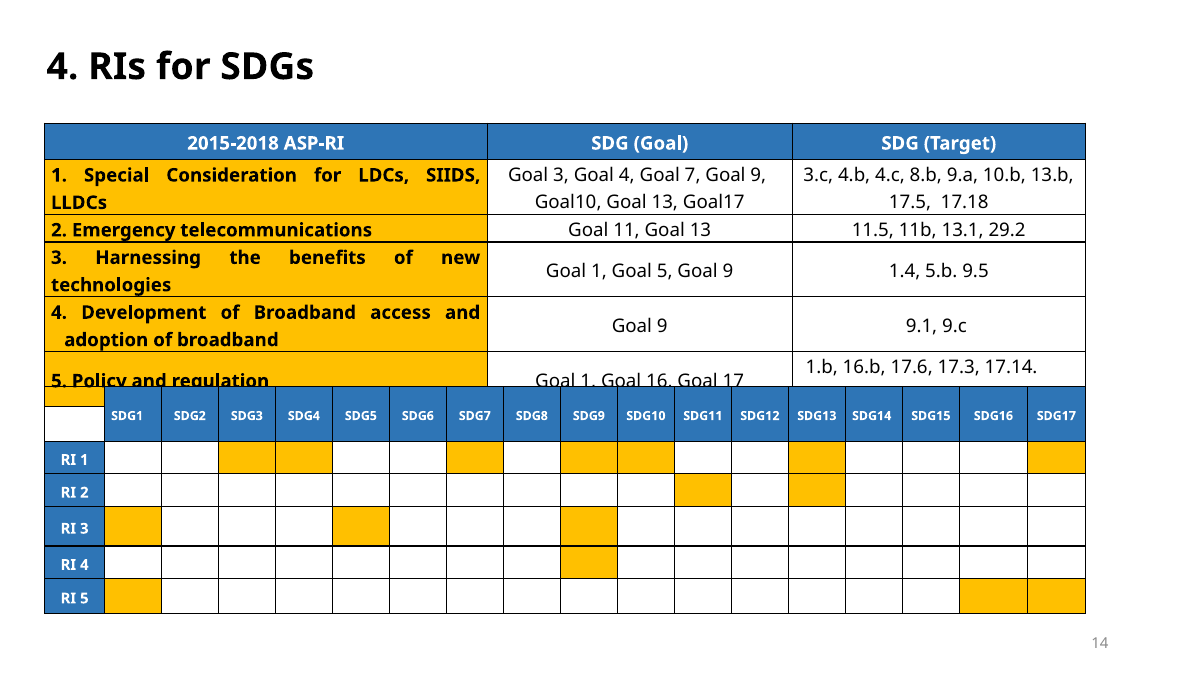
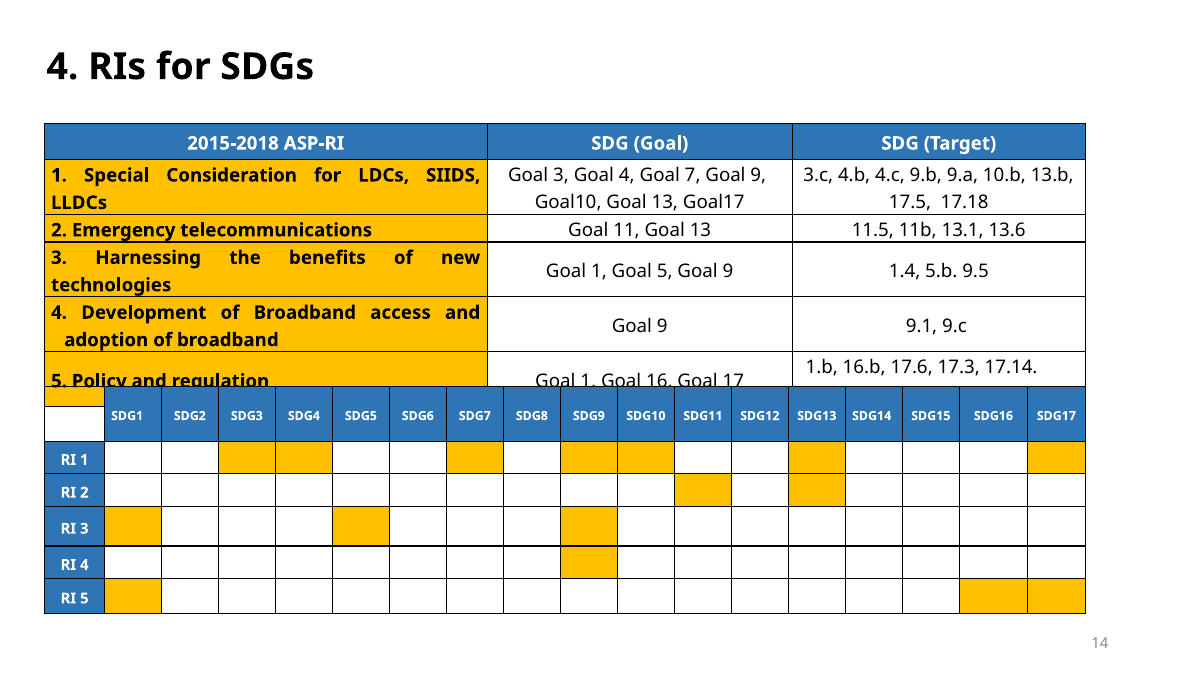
8.b: 8.b -> 9.b (926, 175)
29.2: 29.2 -> 13.6 (1007, 230)
